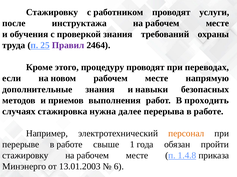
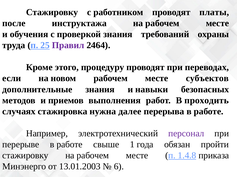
услуги: услуги -> платы (214, 12)
напрямую: напрямую -> субъектов (207, 79)
персонал colour: orange -> purple (186, 134)
